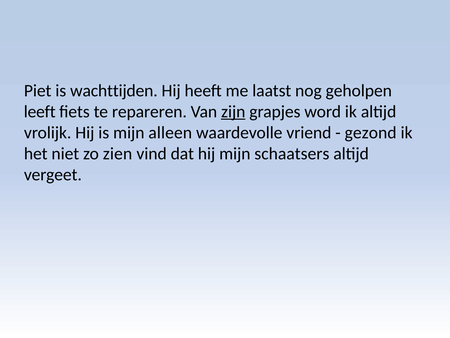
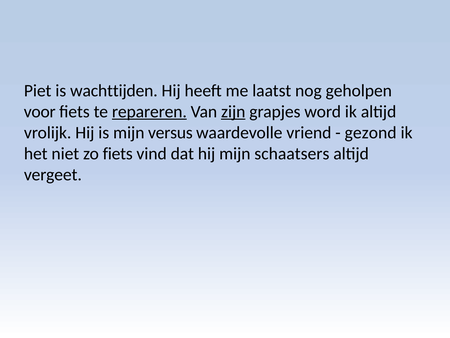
leeft: leeft -> voor (40, 112)
repareren underline: none -> present (149, 112)
alleen: alleen -> versus (170, 132)
zo zien: zien -> fiets (118, 153)
